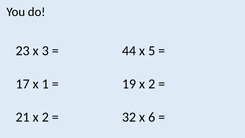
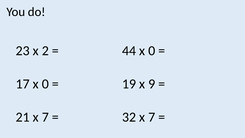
3: 3 -> 2 (45, 51)
44 x 5: 5 -> 0 (152, 51)
17 x 1: 1 -> 0 (45, 84)
19 x 2: 2 -> 9 (152, 84)
21 x 2: 2 -> 7 (45, 117)
32 x 6: 6 -> 7 (152, 117)
